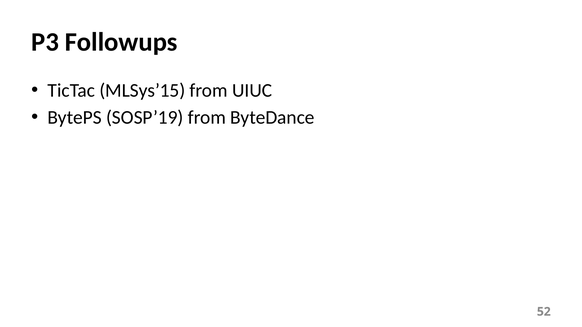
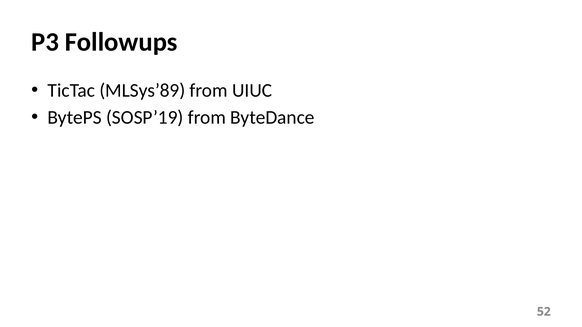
MLSys’15: MLSys’15 -> MLSys’89 (142, 90)
